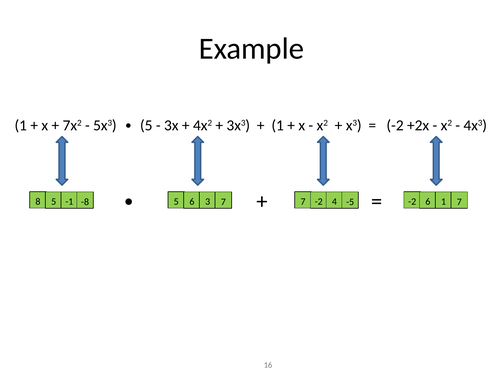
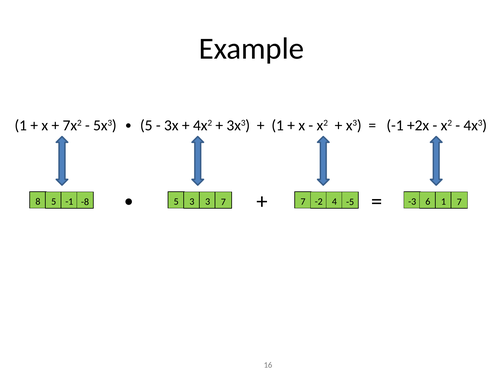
-2: -2 -> -1 (395, 125)
5 6: 6 -> 3 (192, 202)
-5 -2: -2 -> -3 (412, 202)
